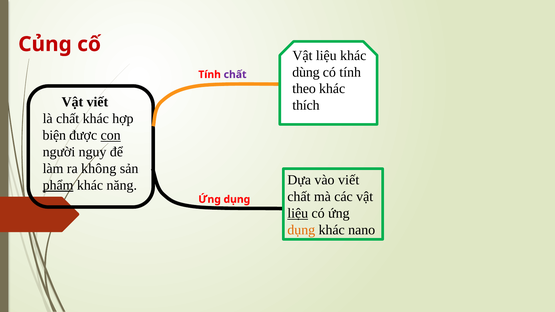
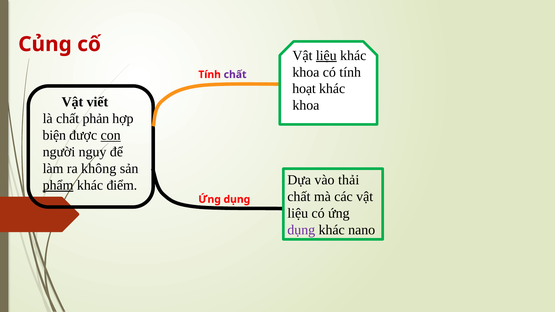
liệu underline: none -> present (326, 55)
dùng: dùng -> khoa (306, 72)
theo: theo -> hoạt (304, 89)
thích: thích -> khoa (306, 105)
chất khác: khác -> phản (96, 119)
năng: năng -> điểm (122, 185)
vào viết: viết -> thải (349, 180)
liệu underline: present -> none (298, 213)
dụng colour: orange -> purple (301, 230)
